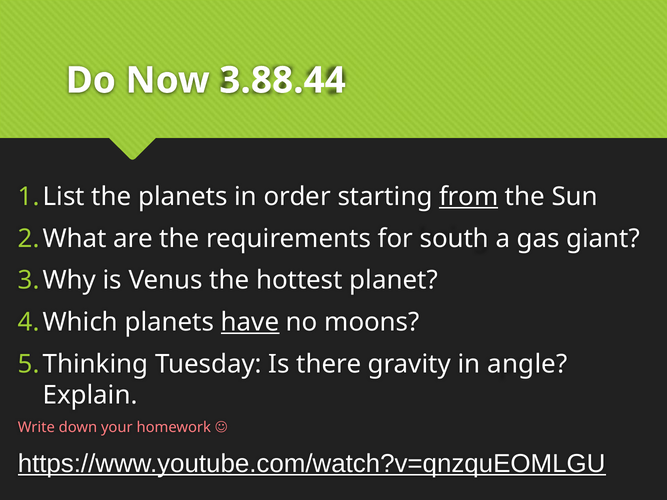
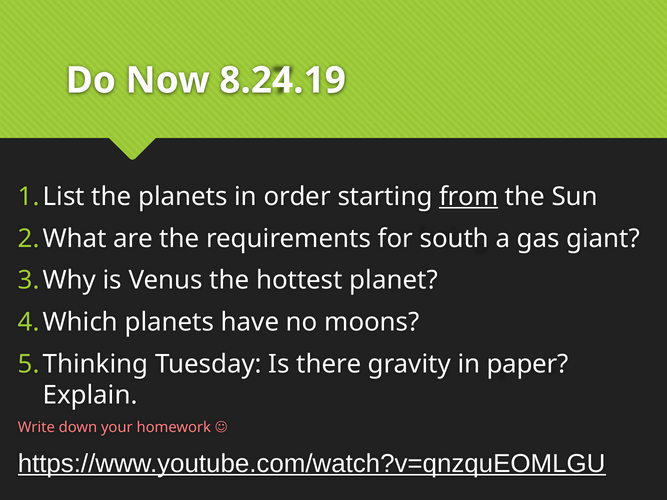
3.88.44: 3.88.44 -> 8.24.19 (283, 80)
have underline: present -> none (250, 322)
angle: angle -> paper (528, 364)
